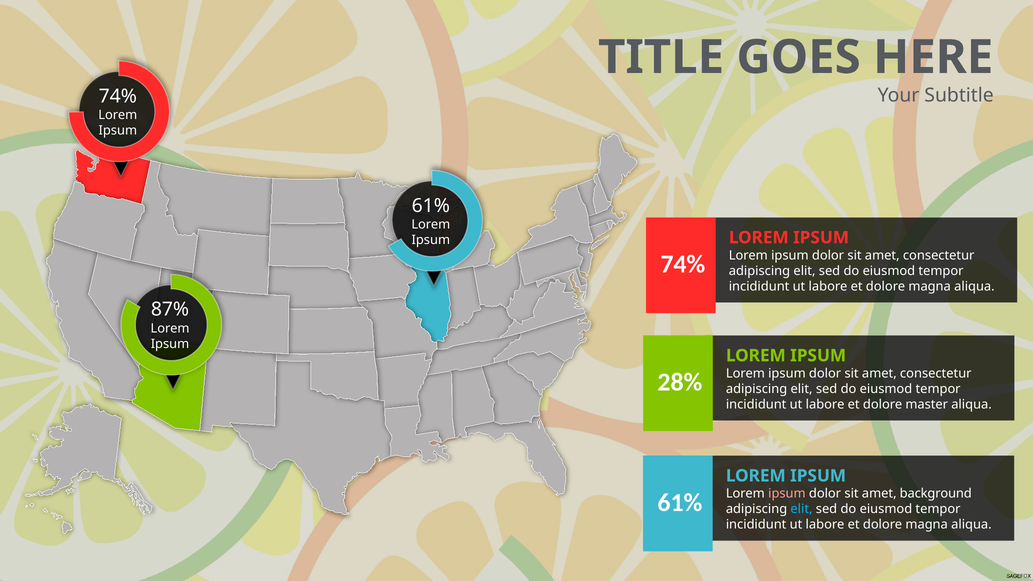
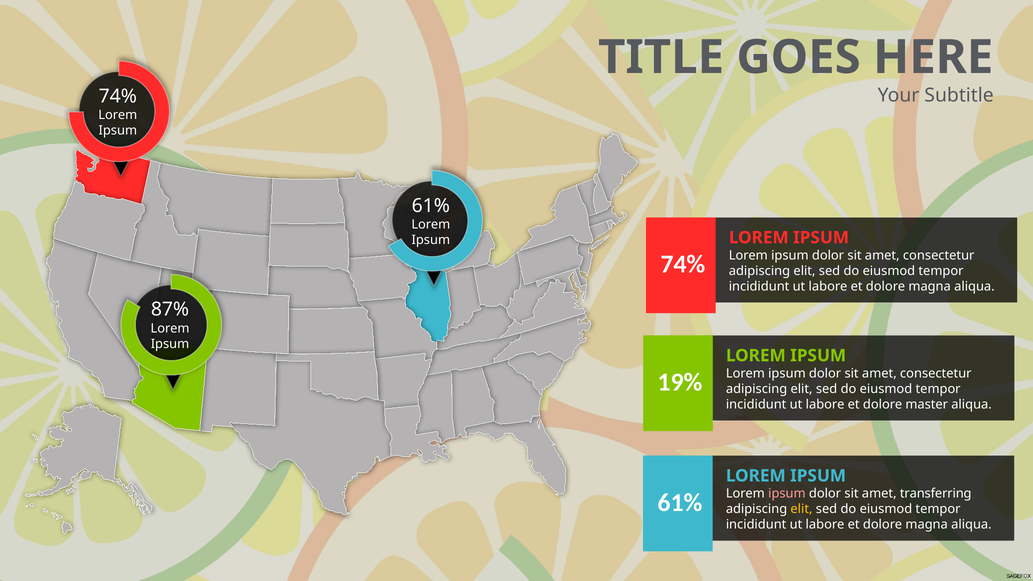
28%: 28% -> 19% (680, 382)
background: background -> transferring (936, 494)
elit colour: light blue -> yellow (801, 509)
